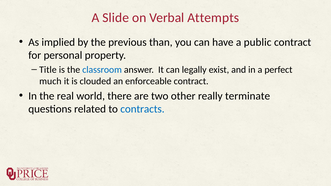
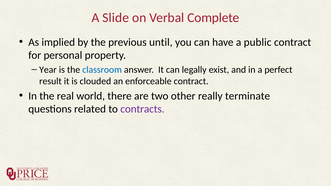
Attempts: Attempts -> Complete (213, 18)
than: than -> until (161, 42)
Title: Title -> Year (48, 70)
much: much -> result (50, 81)
contracts colour: blue -> purple (142, 109)
